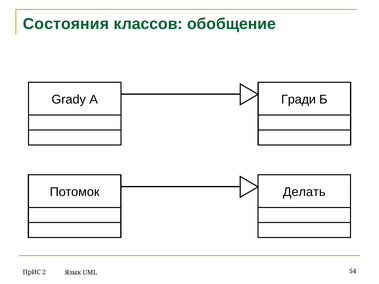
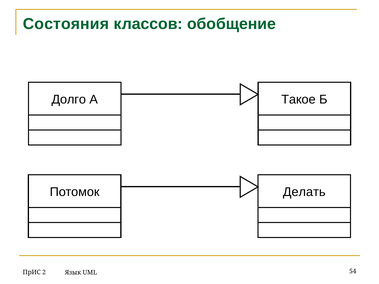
Grady: Grady -> Долго (69, 100)
Гради: Гради -> Такое (298, 100)
